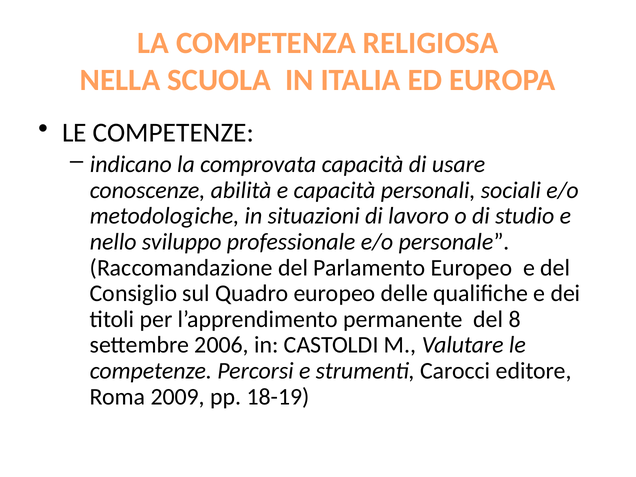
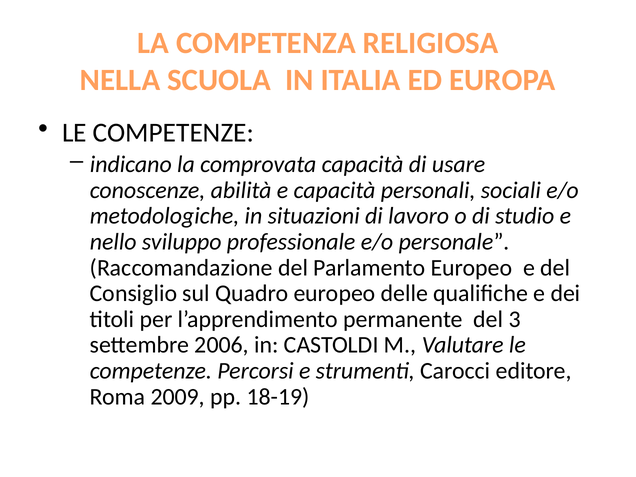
8: 8 -> 3 (515, 319)
